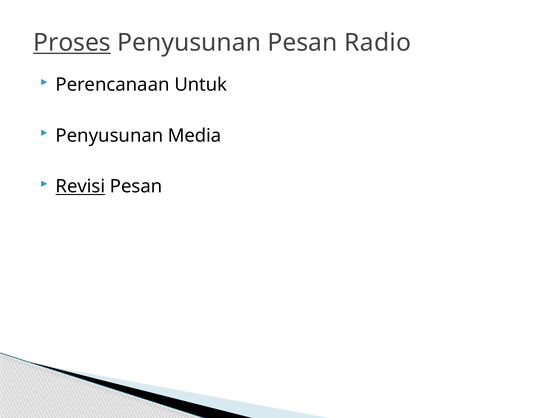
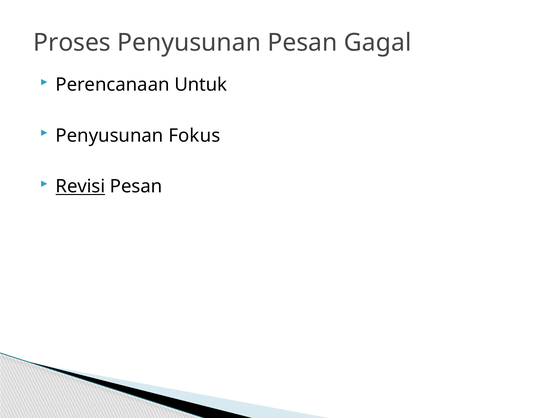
Proses underline: present -> none (72, 43)
Radio: Radio -> Gagal (378, 43)
Media: Media -> Fokus (194, 136)
